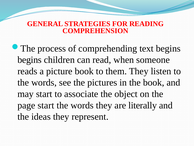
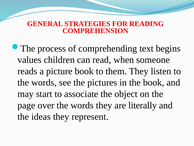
begins: begins -> values (29, 60)
page start: start -> over (46, 105)
